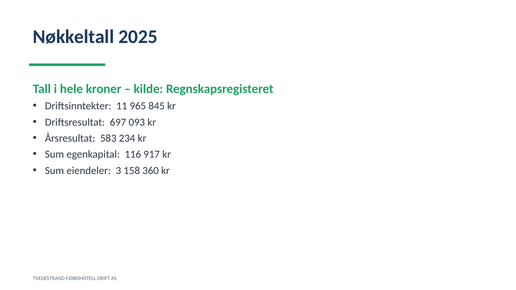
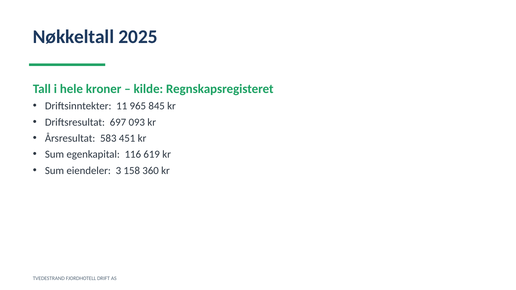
234: 234 -> 451 (127, 138)
917: 917 -> 619 (152, 155)
